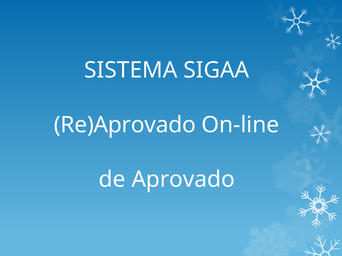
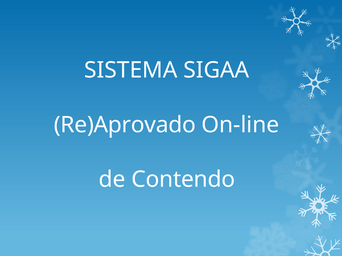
Aprovado: Aprovado -> Contendo (183, 180)
